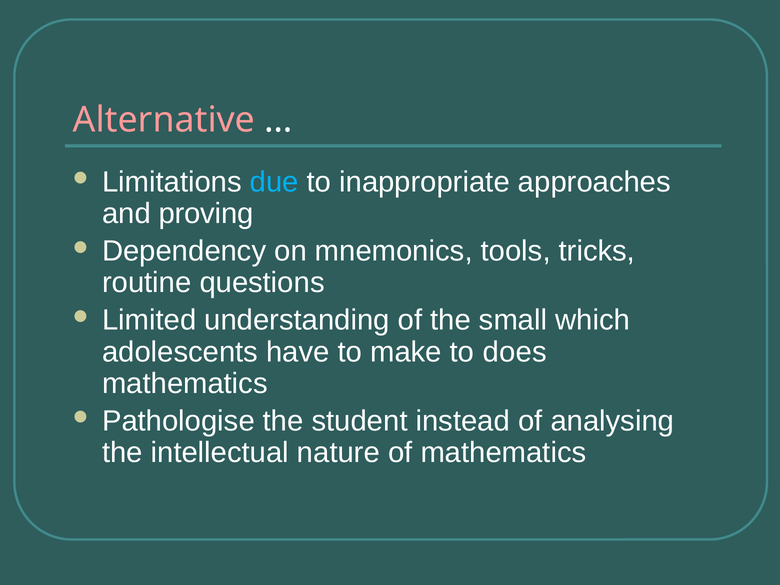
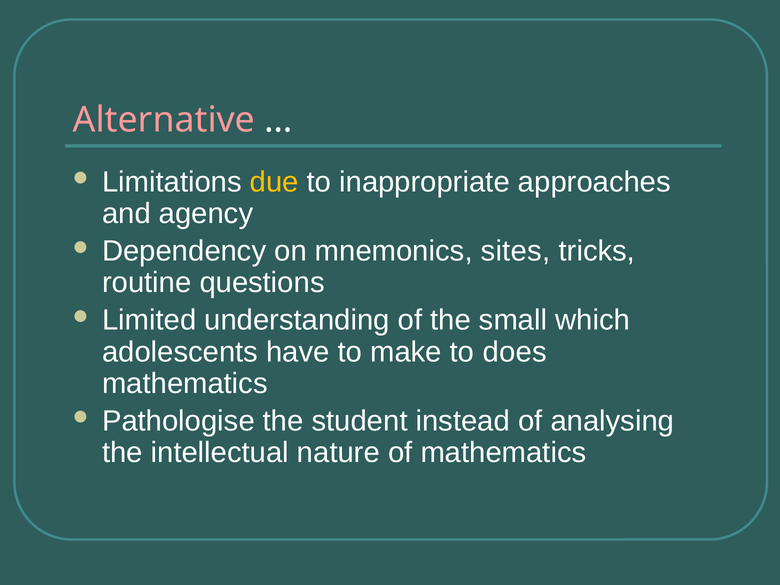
due colour: light blue -> yellow (274, 182)
proving: proving -> agency (206, 214)
tools: tools -> sites (516, 251)
